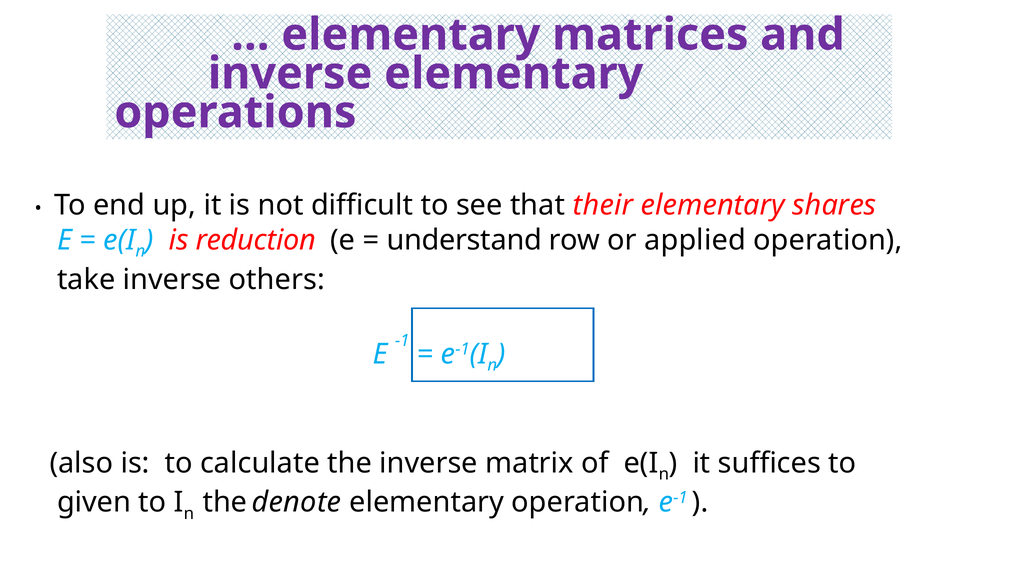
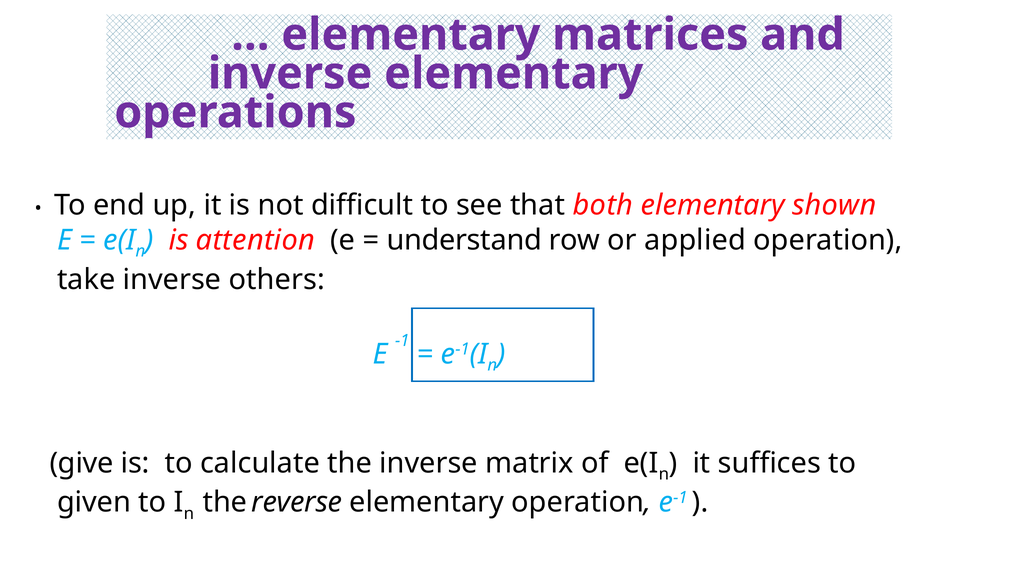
their: their -> both (603, 205)
shares: shares -> shown (834, 205)
reduction: reduction -> attention (255, 240)
also: also -> give (82, 463)
denote: denote -> reverse (297, 503)
